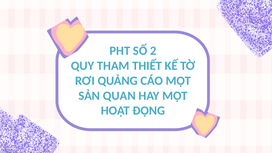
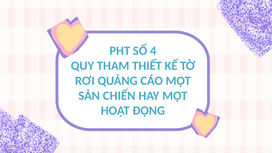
2: 2 -> 4 (153, 51)
QUAN: QUAN -> CHIẾN (119, 96)
